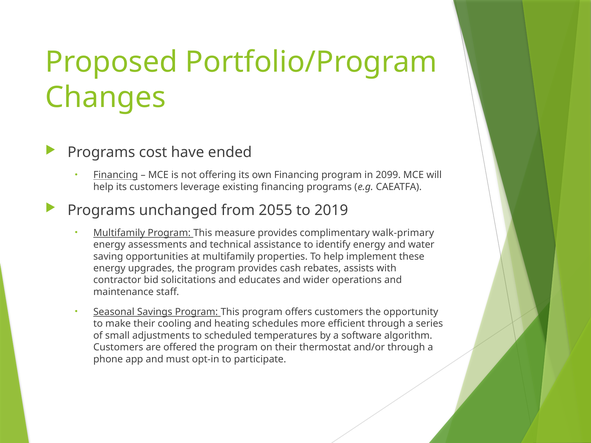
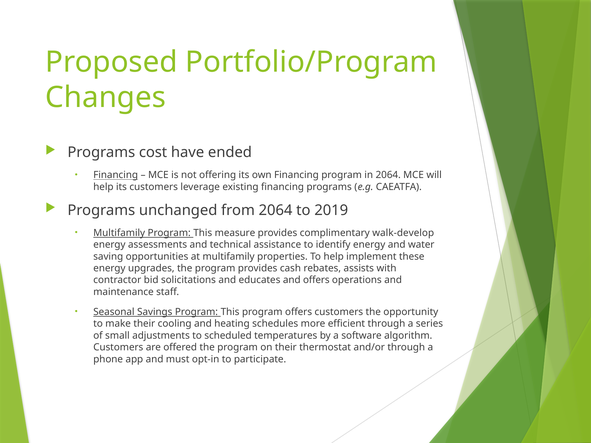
in 2099: 2099 -> 2064 (388, 175)
from 2055: 2055 -> 2064 (276, 210)
walk-primary: walk-primary -> walk-develop (403, 233)
and wider: wider -> offers (316, 280)
